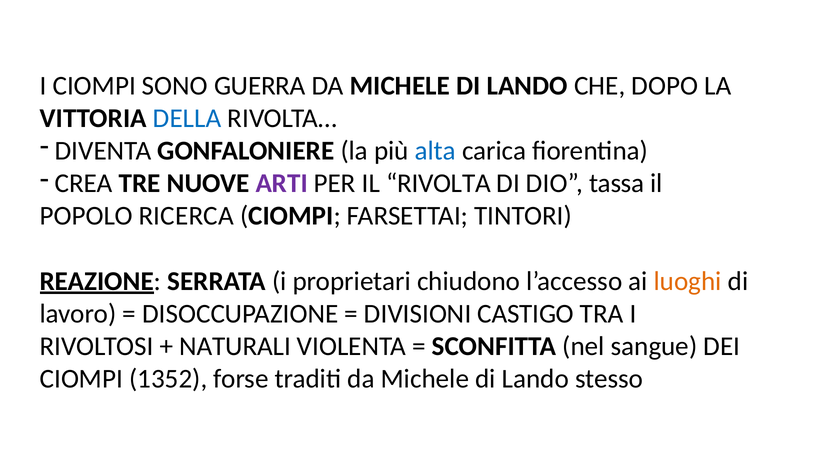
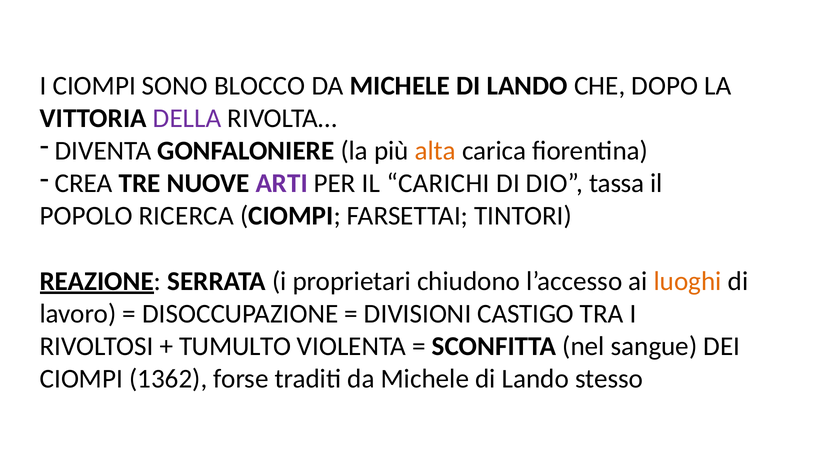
GUERRA: GUERRA -> BLOCCO (260, 86)
DELLA colour: blue -> purple (187, 118)
alta colour: blue -> orange (435, 151)
RIVOLTA: RIVOLTA -> CARICHI (438, 183)
NATURALI: NATURALI -> TUMULTO (235, 346)
1352: 1352 -> 1362 (168, 379)
